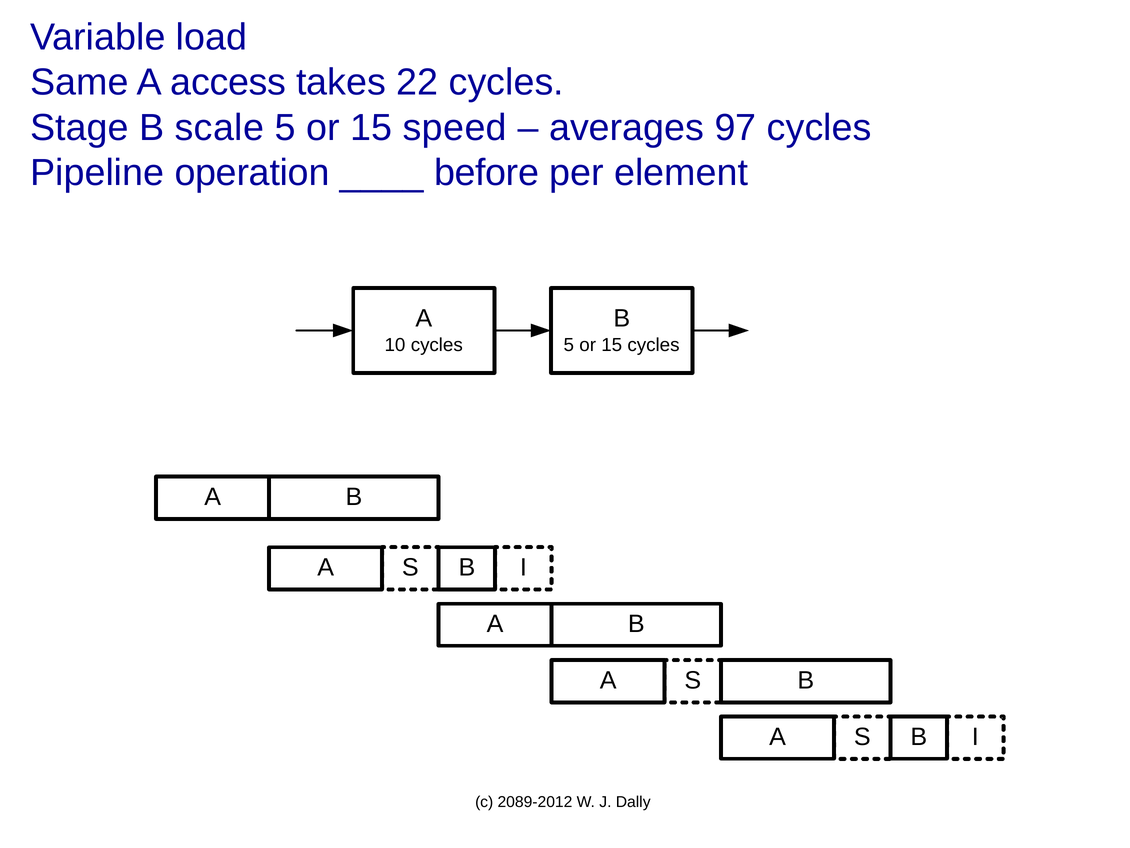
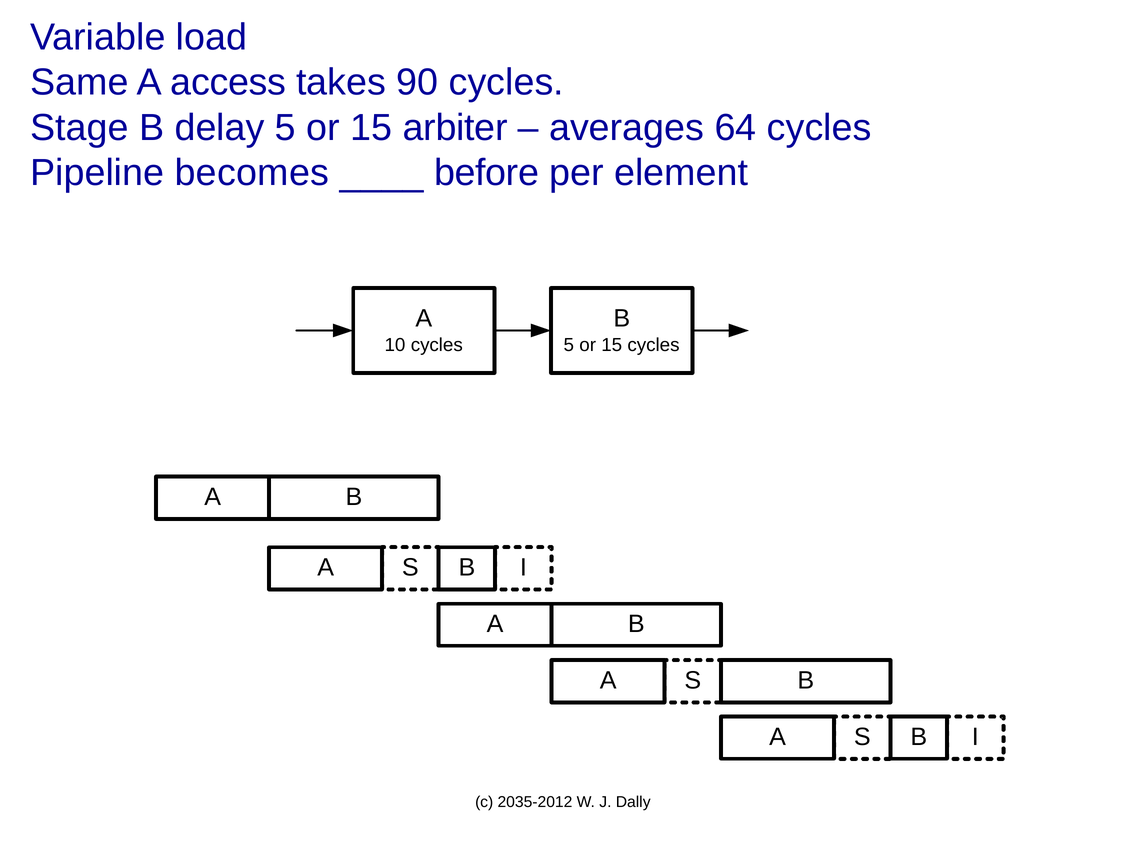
22: 22 -> 90 (417, 82)
scale: scale -> delay (220, 128)
speed: speed -> arbiter (455, 128)
97: 97 -> 64 (735, 128)
operation: operation -> becomes (252, 173)
2089-2012: 2089-2012 -> 2035-2012 (535, 801)
